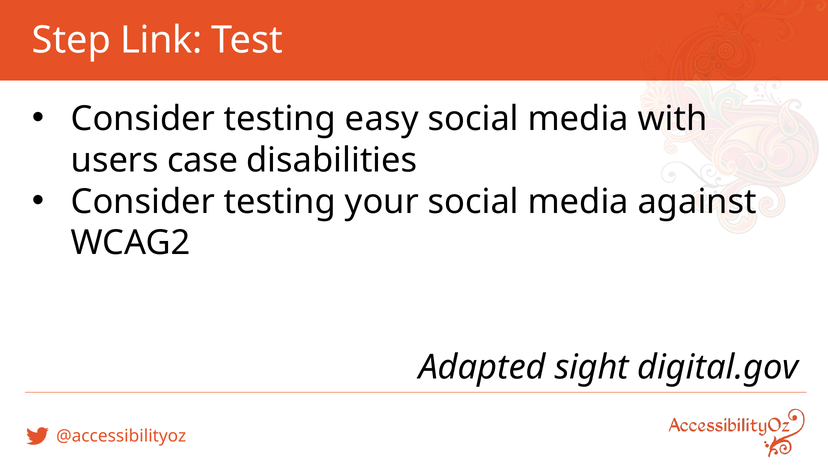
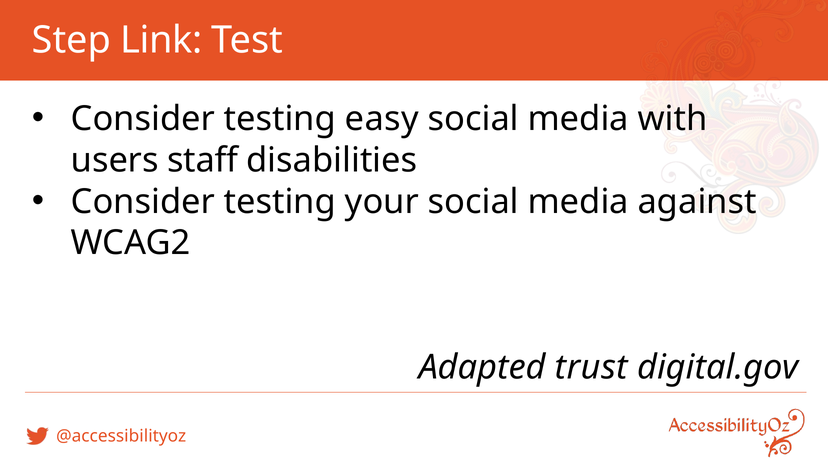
case: case -> staff (203, 160)
sight: sight -> trust (591, 367)
